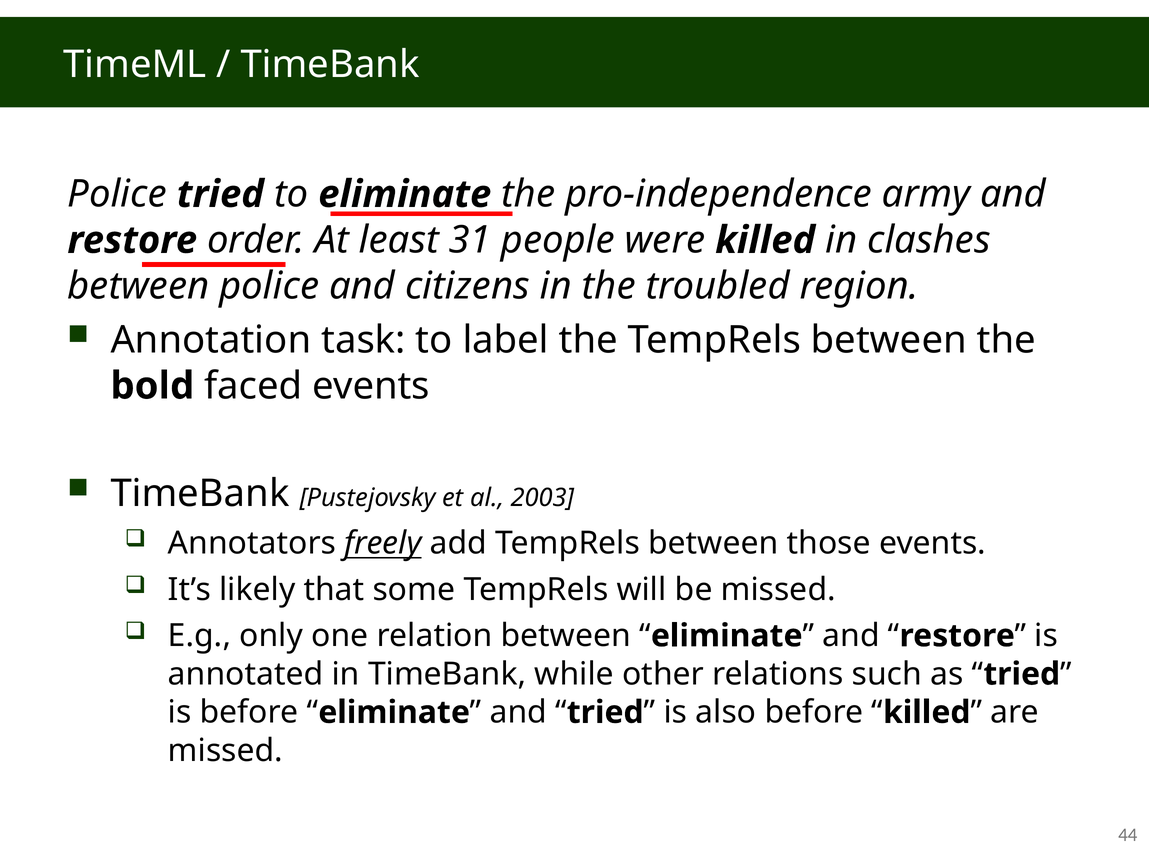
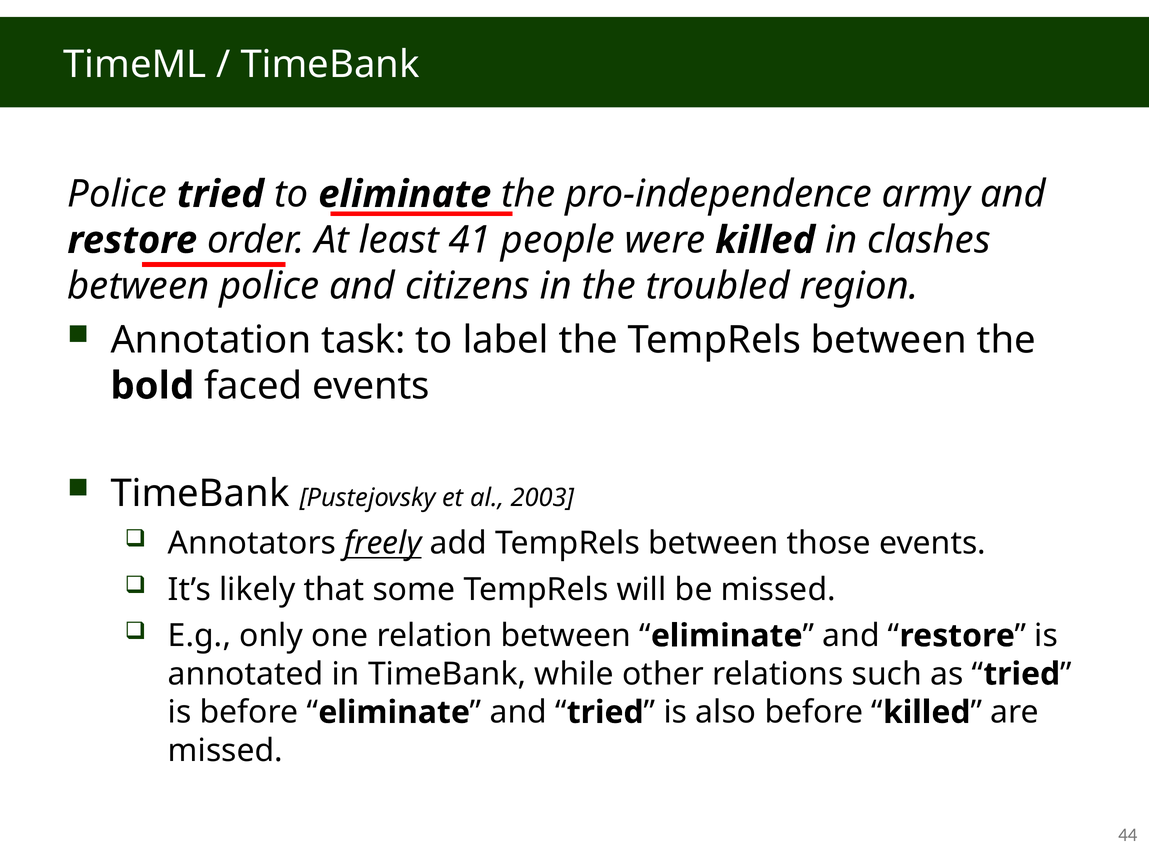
31: 31 -> 41 (470, 240)
